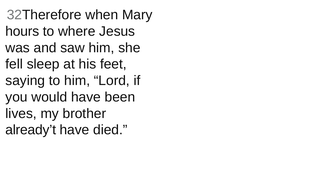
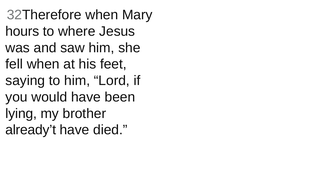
fell sleep: sleep -> when (43, 64)
lives: lives -> lying (21, 114)
